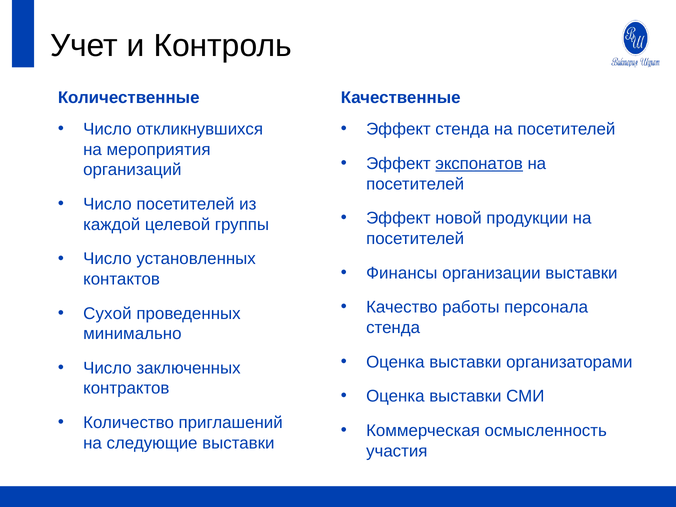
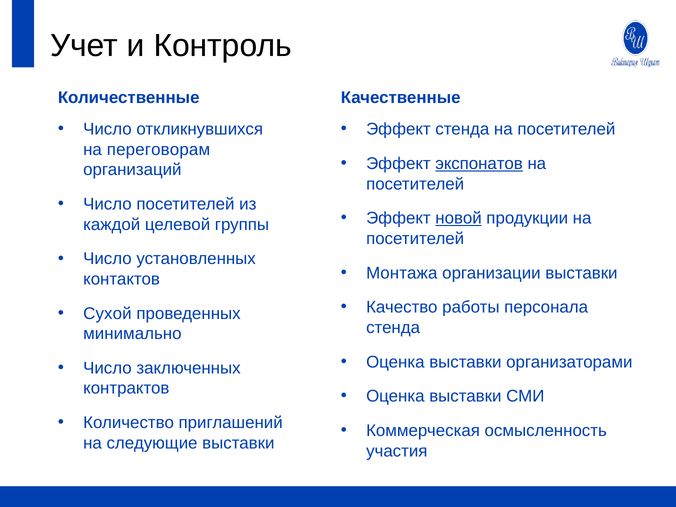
мероприятия: мероприятия -> переговорам (159, 150)
новой underline: none -> present (459, 218)
Финансы: Финансы -> Монтажа (402, 273)
